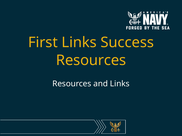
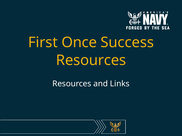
First Links: Links -> Once (79, 43)
